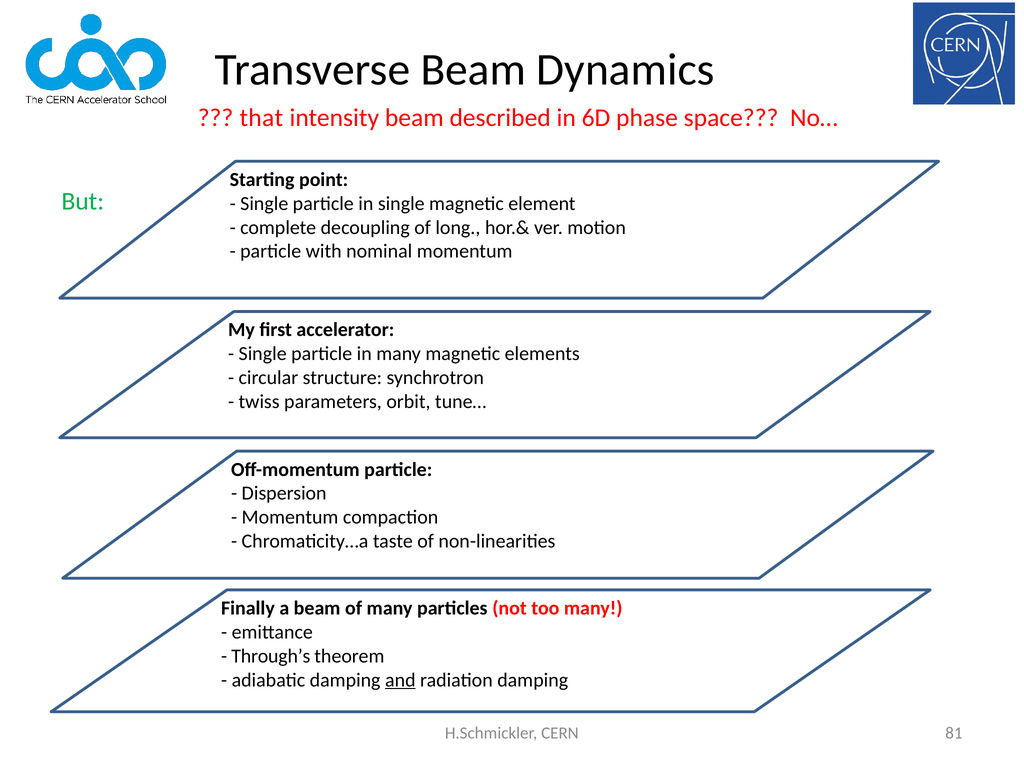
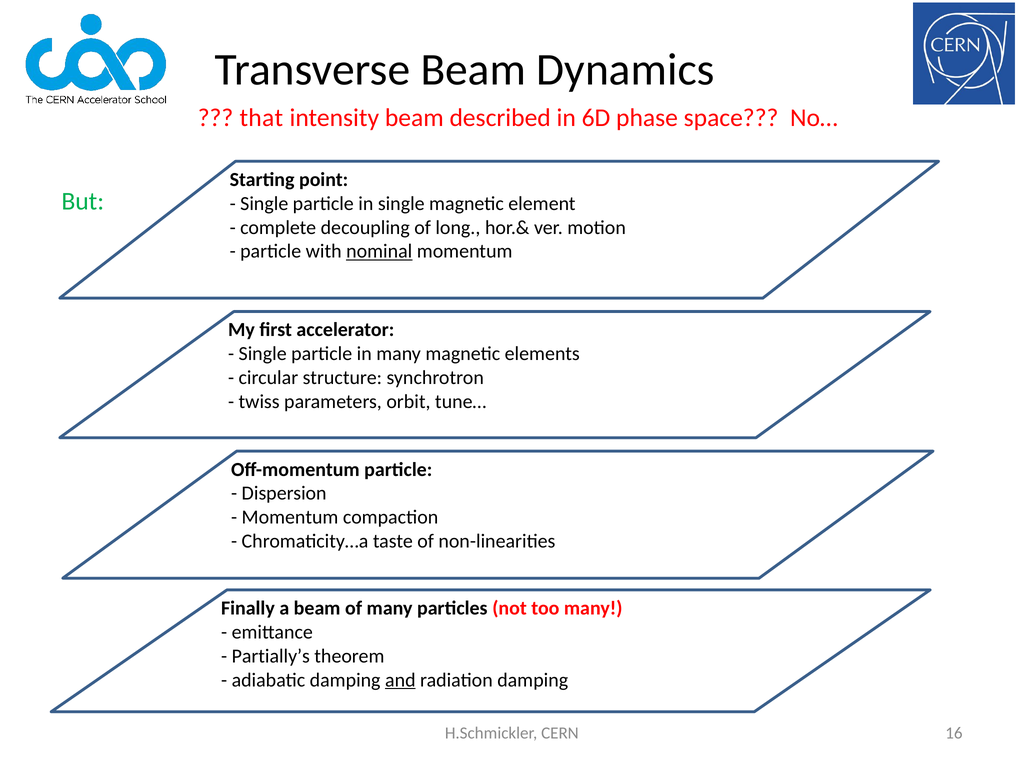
nominal underline: none -> present (379, 251)
Through’s: Through’s -> Partially’s (271, 656)
81: 81 -> 16 (954, 733)
